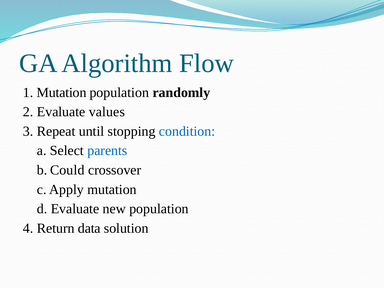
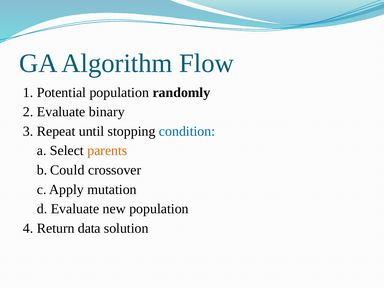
1 Mutation: Mutation -> Potential (61, 92)
values: values -> binary (107, 112)
parents colour: blue -> orange (107, 151)
